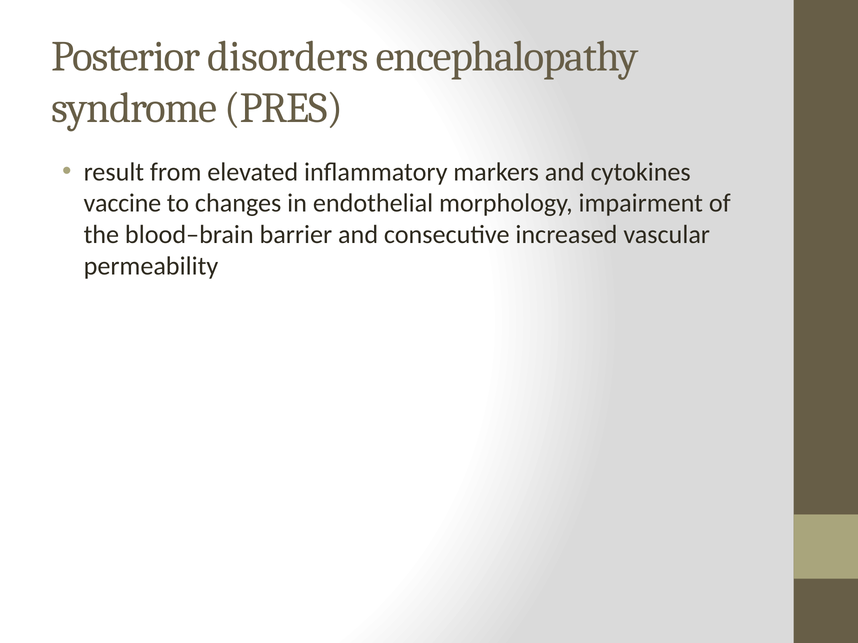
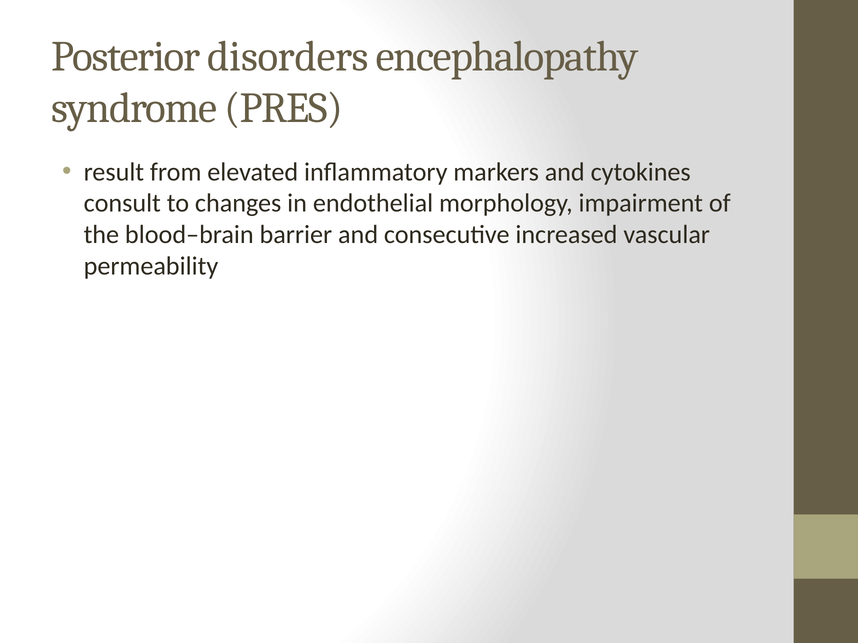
vaccine: vaccine -> consult (122, 203)
